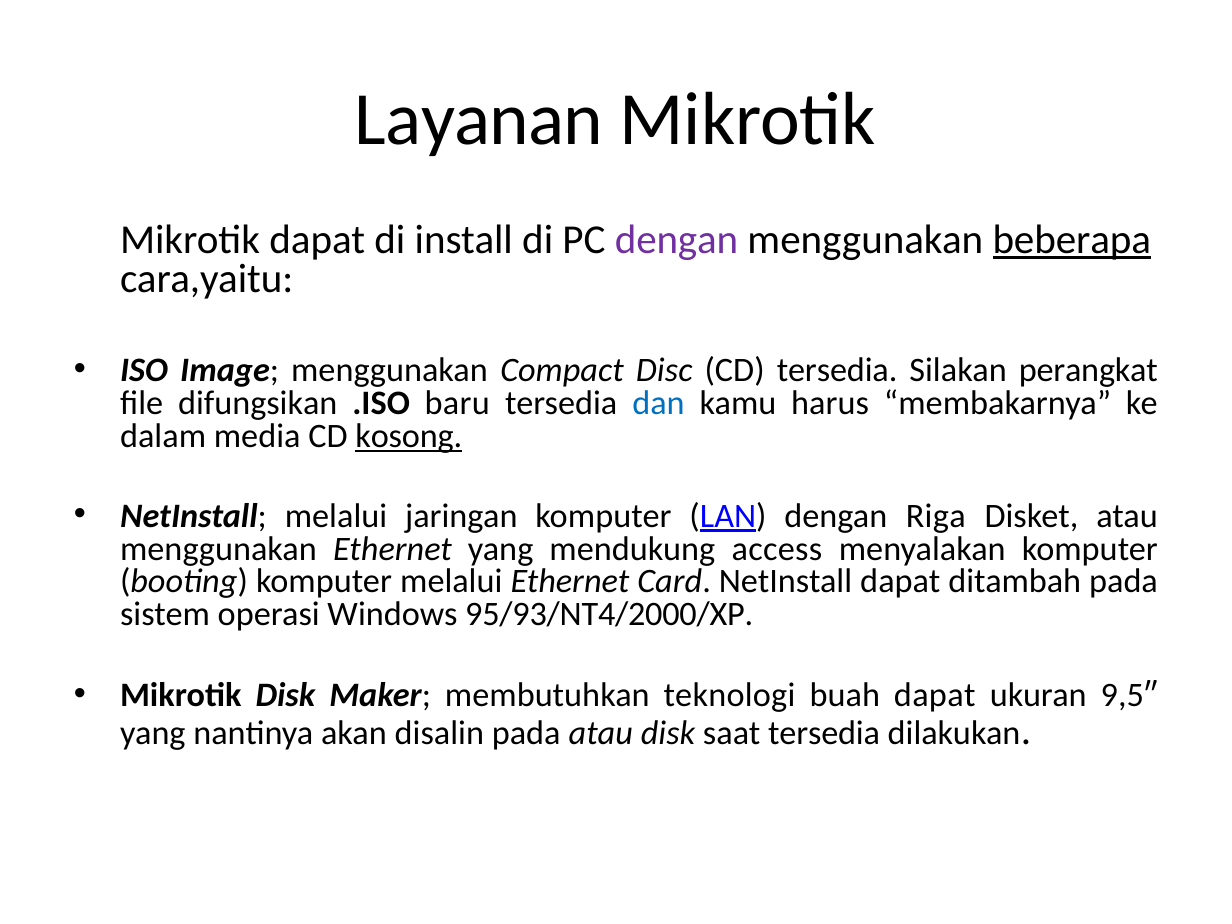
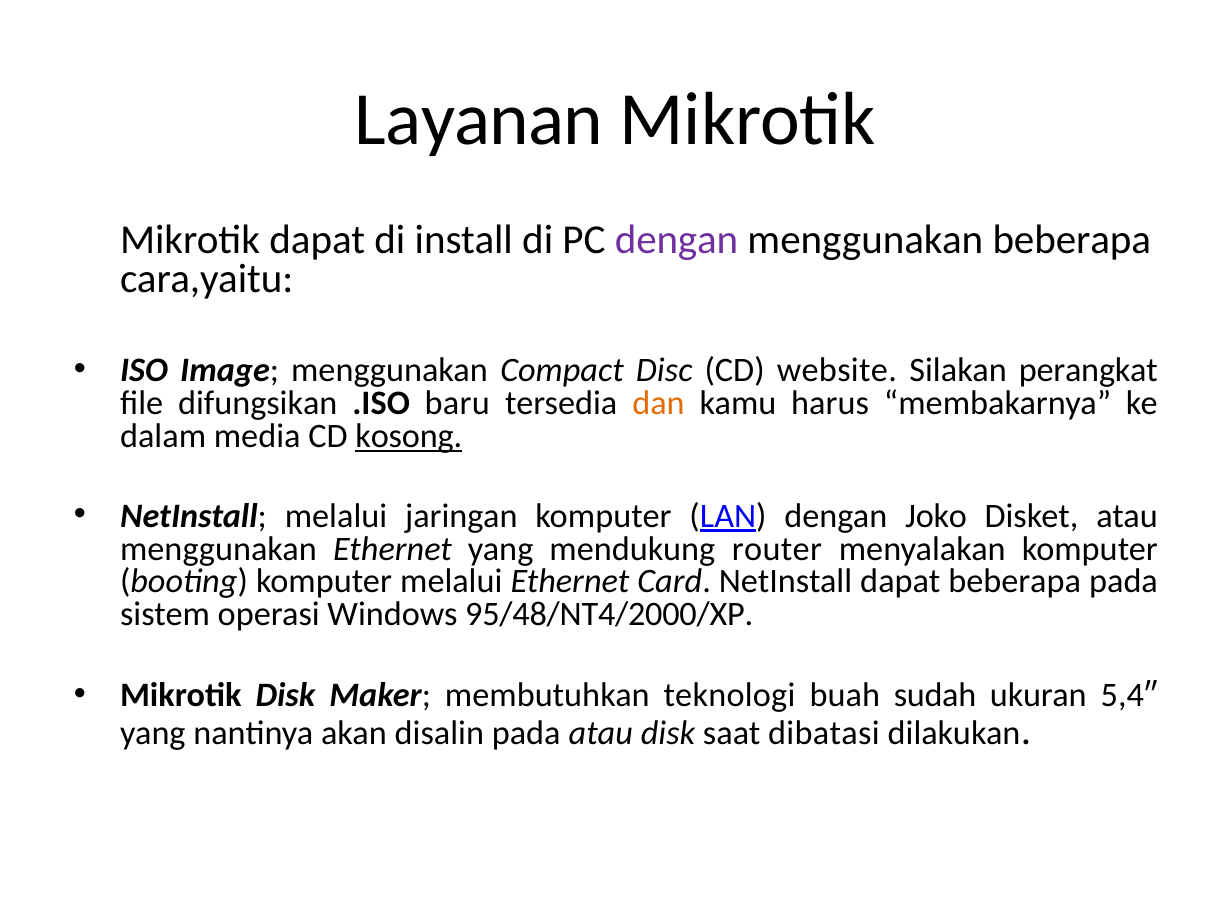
beberapa underline: present -> none (1072, 240)
CD tersedia: tersedia -> website (837, 370)
dan colour: blue -> orange (658, 403)
Riga: Riga -> Joko (936, 516)
access: access -> router (777, 549)
dapat ditambah: ditambah -> beberapa (1015, 582)
95/93/NT4/2000/XP: 95/93/NT4/2000/XP -> 95/48/NT4/2000/XP (609, 614)
buah dapat: dapat -> sudah (935, 695)
9,5″: 9,5″ -> 5,4″ (1129, 695)
saat tersedia: tersedia -> dibatasi (824, 733)
